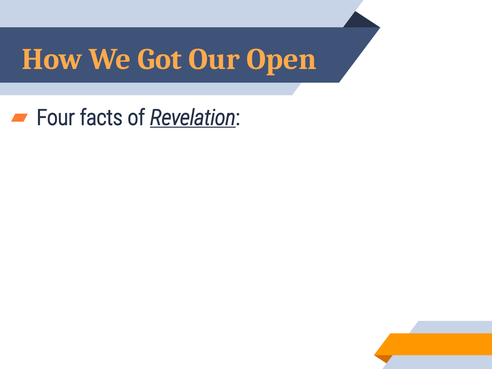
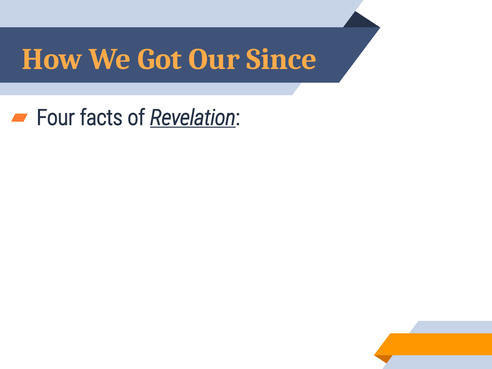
Open: Open -> Since (282, 59)
